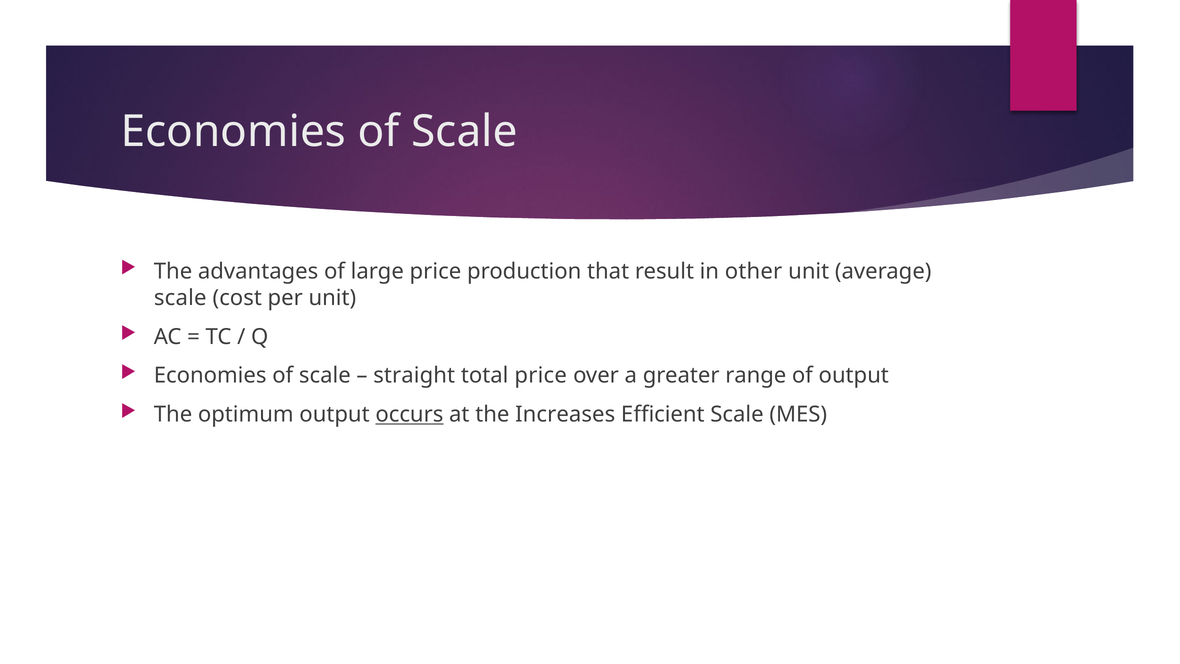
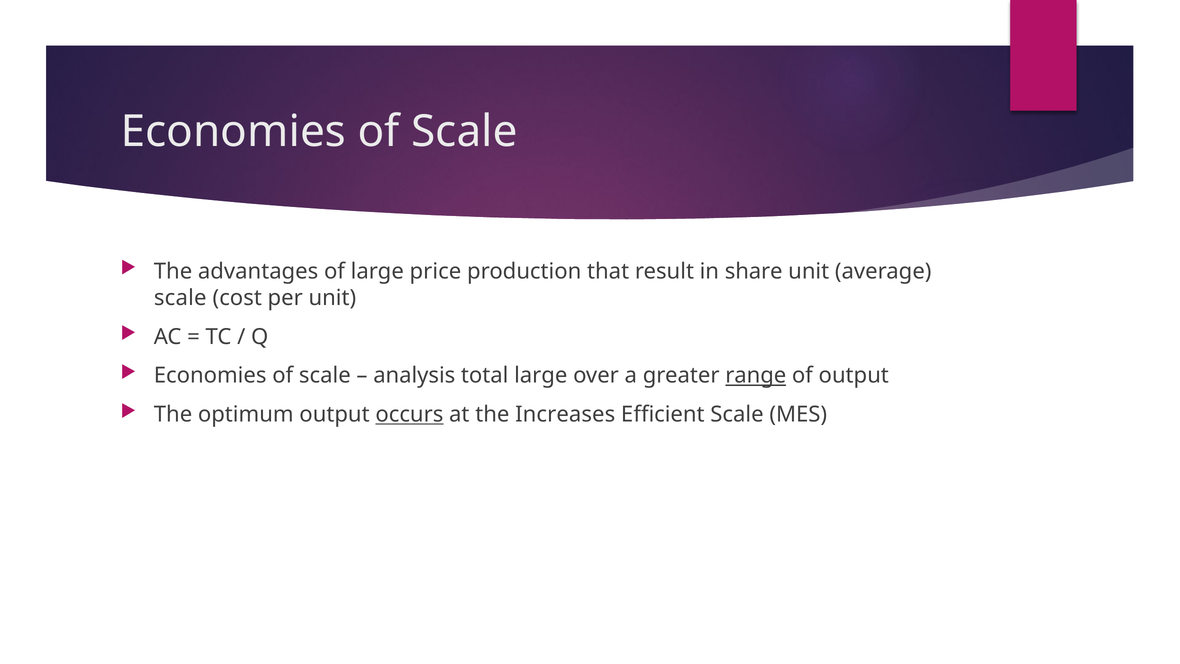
other: other -> share (754, 271)
straight: straight -> analysis (414, 375)
total price: price -> large (541, 375)
range underline: none -> present (756, 375)
